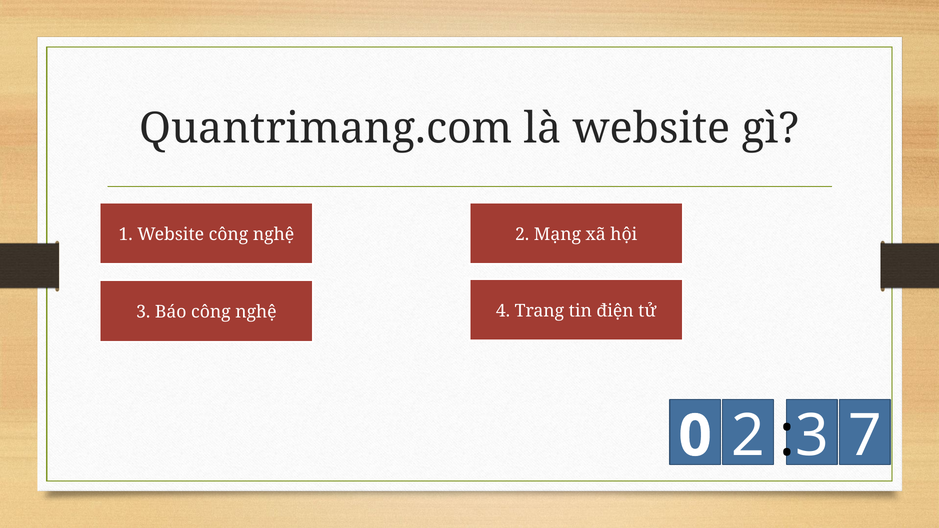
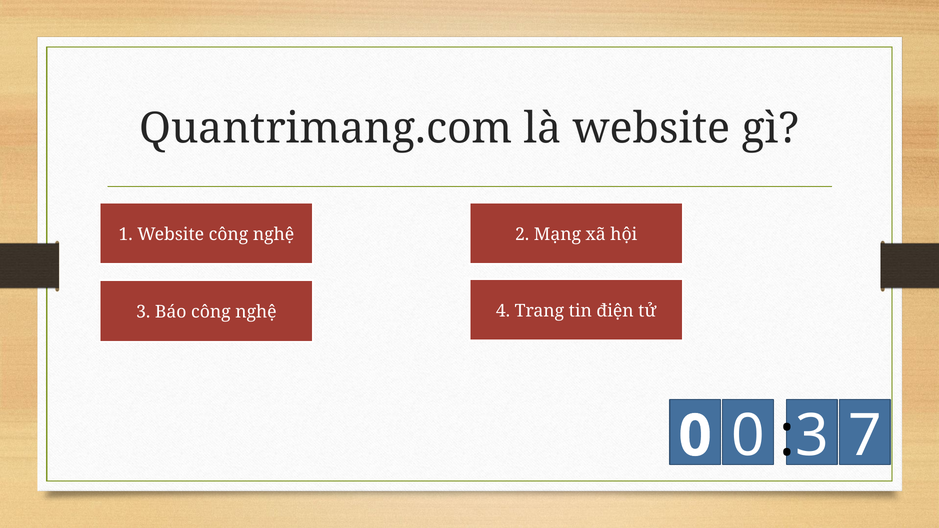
0 2: 2 -> 0 (748, 436)
